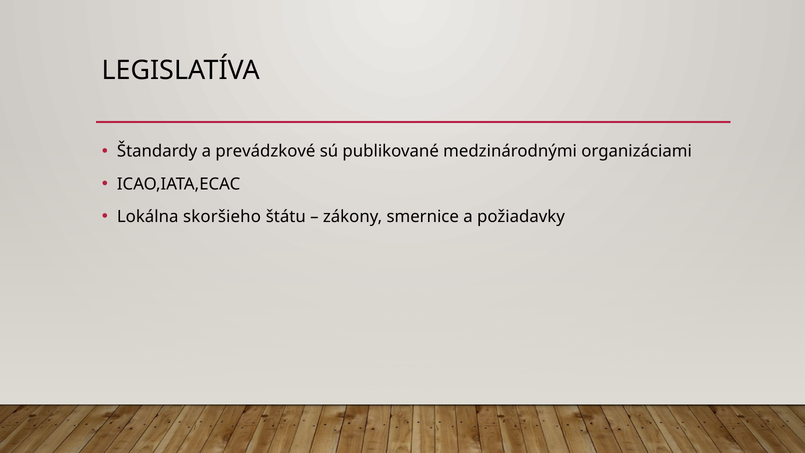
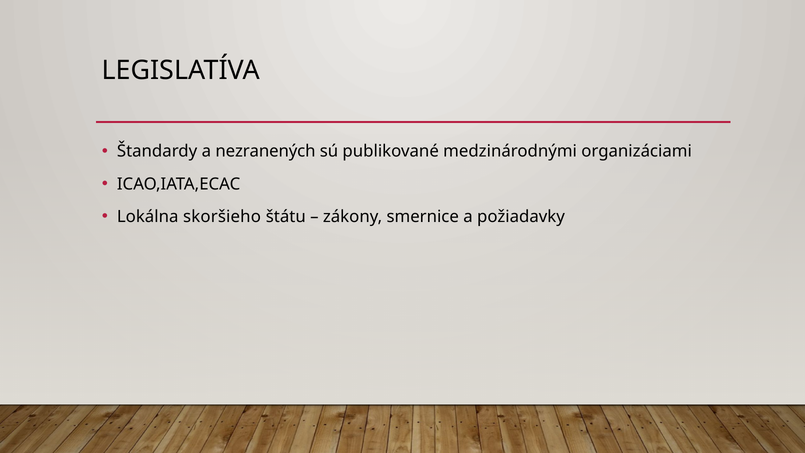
prevádzkové: prevádzkové -> nezranených (265, 151)
